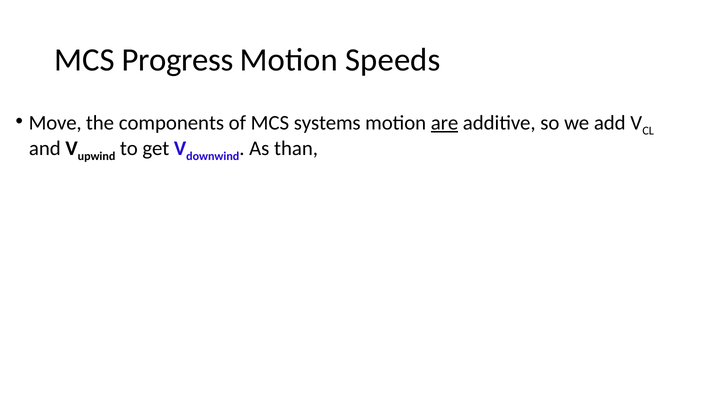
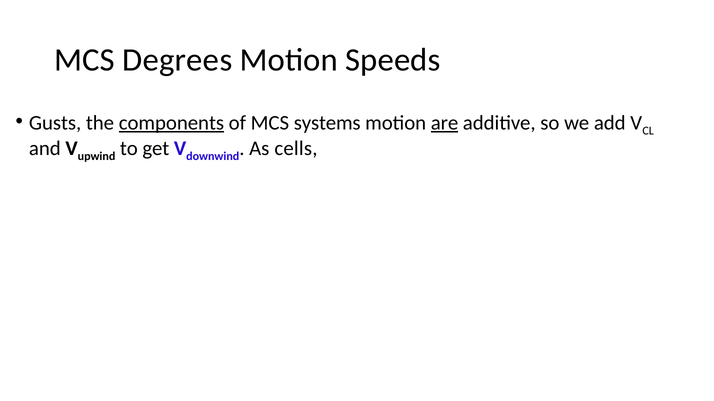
Progress: Progress -> Degrees (177, 60)
Move: Move -> Gusts (55, 123)
components underline: none -> present (171, 123)
than: than -> cells (296, 149)
